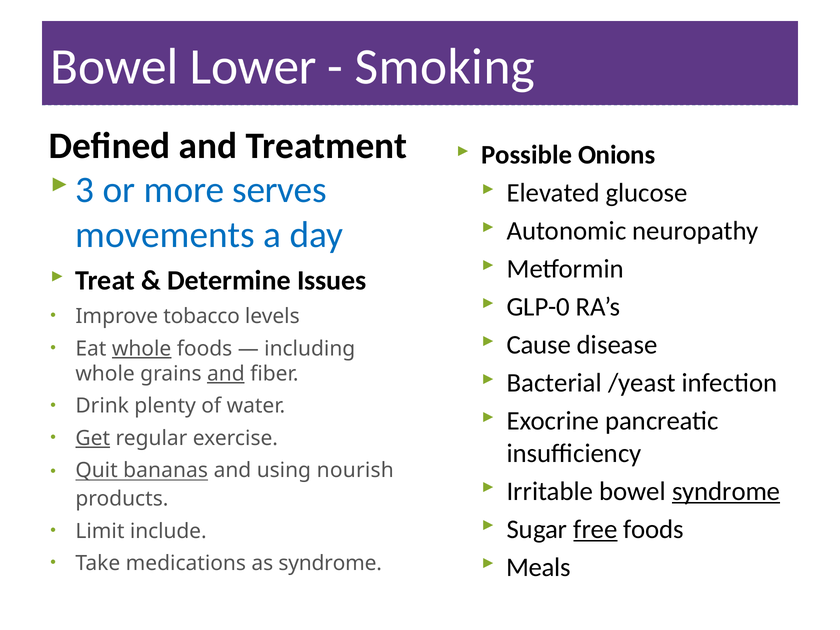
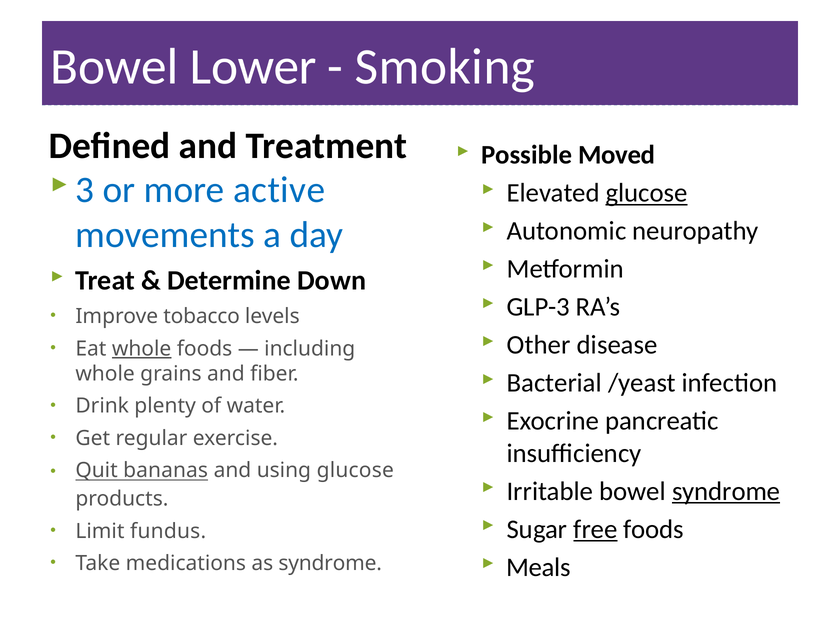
Onions: Onions -> Moved (617, 155)
serves: serves -> active (279, 190)
glucose underline: none -> present (647, 193)
Issues: Issues -> Down (332, 281)
GLP-0: GLP-0 -> GLP-3 (538, 307)
Cause: Cause -> Other (539, 345)
and underline: present -> none (226, 374)
Get underline: present -> none (93, 438)
using nourish: nourish -> glucose (355, 470)
include: include -> fundus (168, 531)
